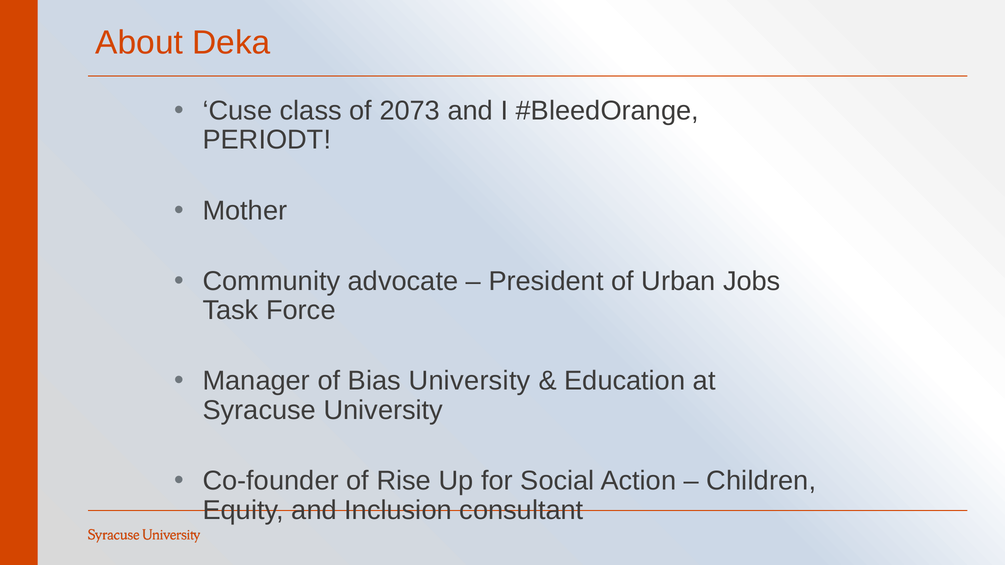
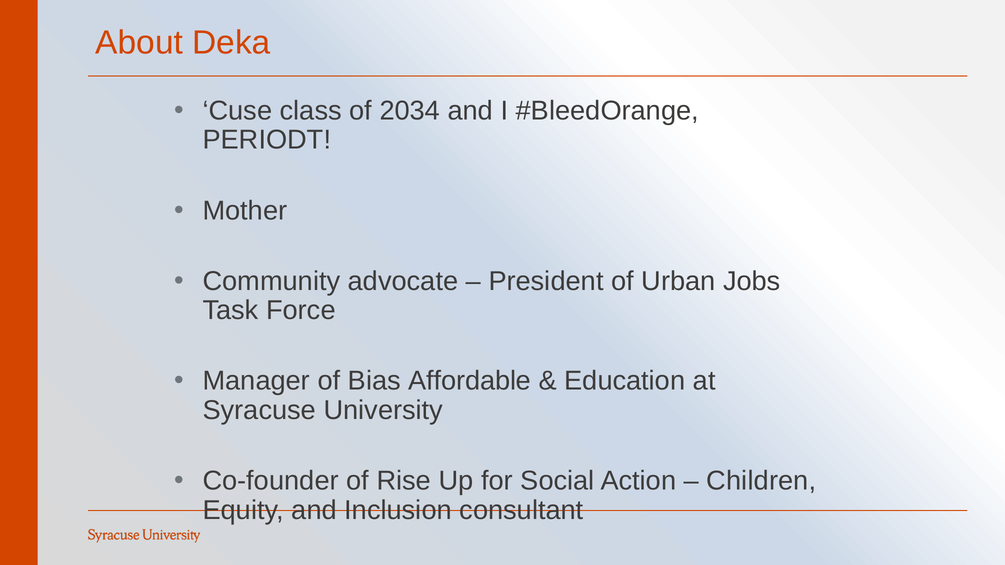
2073: 2073 -> 2034 (410, 111)
Bias University: University -> Affordable (470, 381)
